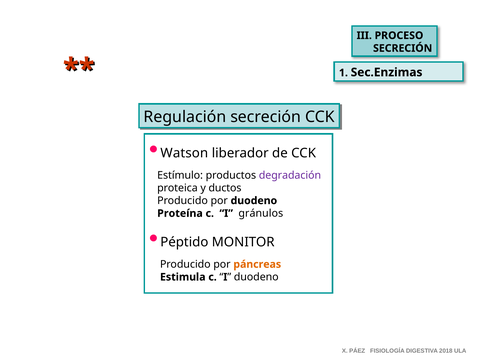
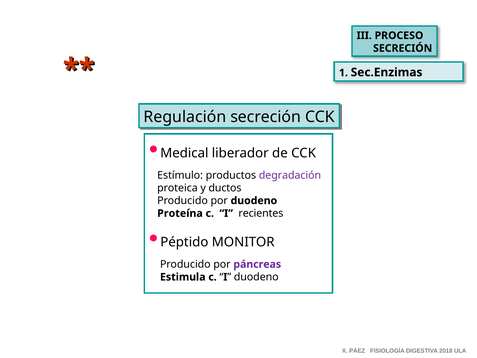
Watson: Watson -> Medical (184, 153)
gránulos: gránulos -> recientes (261, 213)
páncreas colour: orange -> purple (257, 264)
